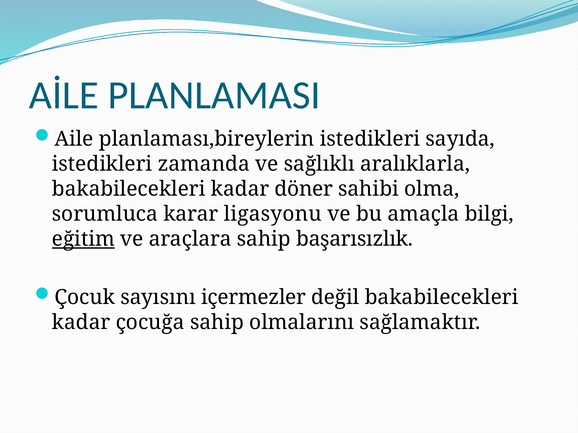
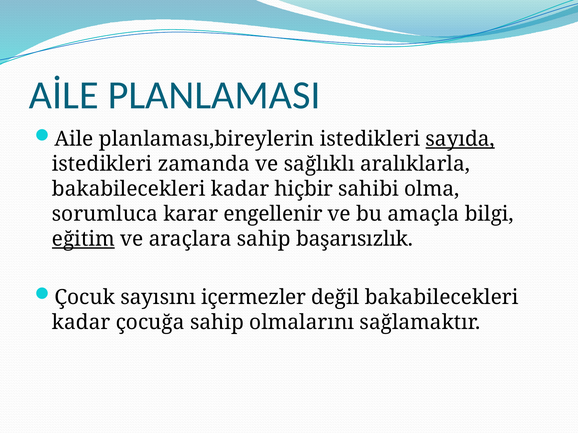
sayıda underline: none -> present (460, 139)
döner: döner -> hiçbir (304, 189)
ligasyonu: ligasyonu -> engellenir (273, 214)
